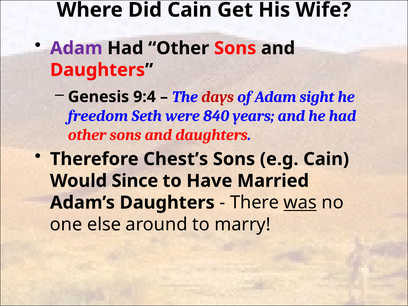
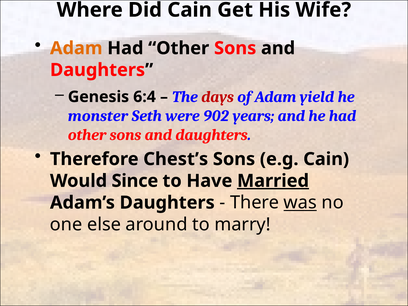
Adam colour: purple -> orange (76, 48)
9:4: 9:4 -> 6:4 (145, 97)
sight: sight -> yield (317, 97)
freedom: freedom -> monster (98, 116)
840: 840 -> 902 (216, 116)
Married underline: none -> present (273, 181)
